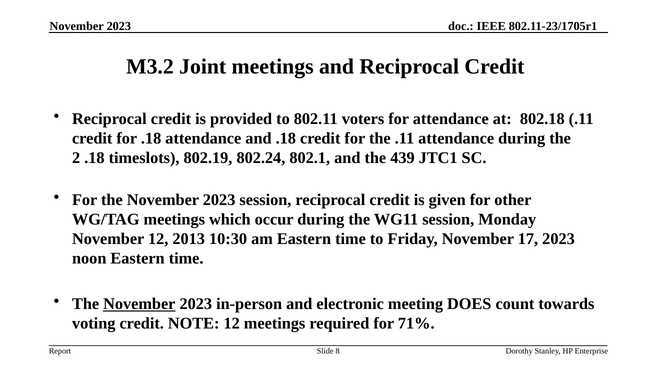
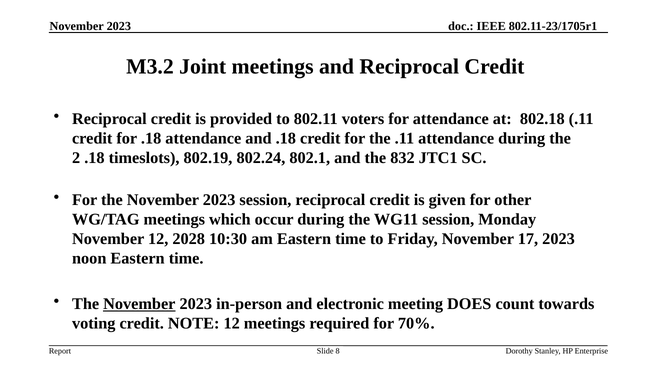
439: 439 -> 832 (402, 158)
2013: 2013 -> 2028 (189, 239)
71%: 71% -> 70% (416, 324)
